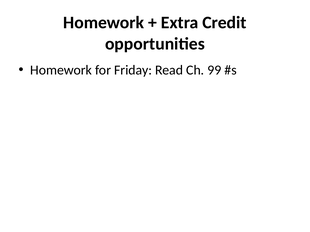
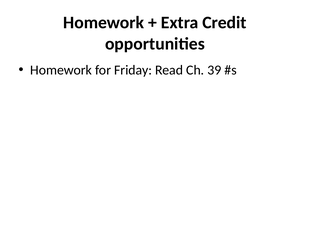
99: 99 -> 39 (214, 70)
